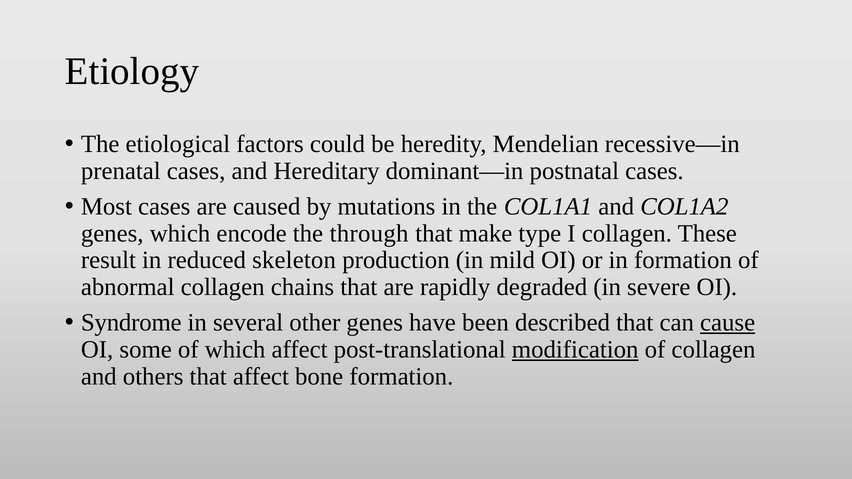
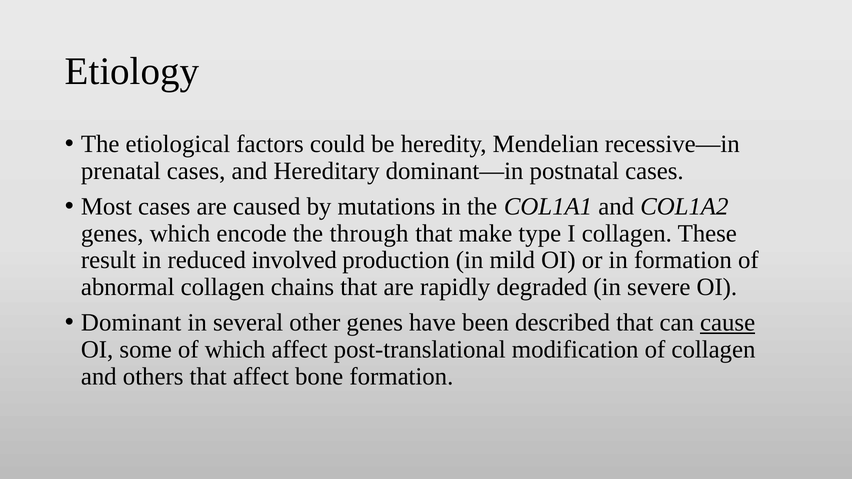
skeleton: skeleton -> involved (294, 260)
Syndrome: Syndrome -> Dominant (131, 323)
modification underline: present -> none (575, 350)
